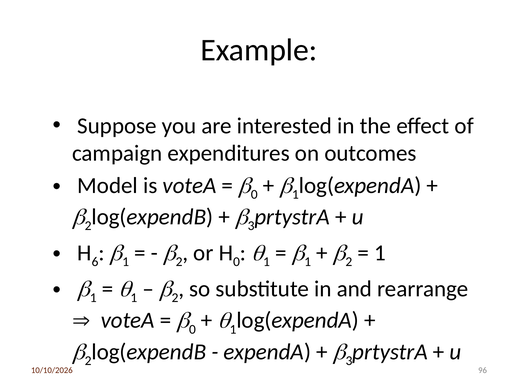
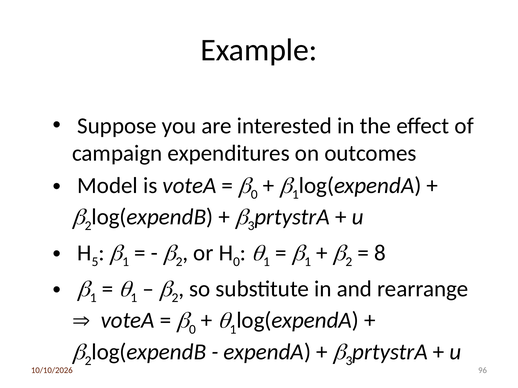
6: 6 -> 5 (95, 262)
1: 1 -> 8 (380, 253)
